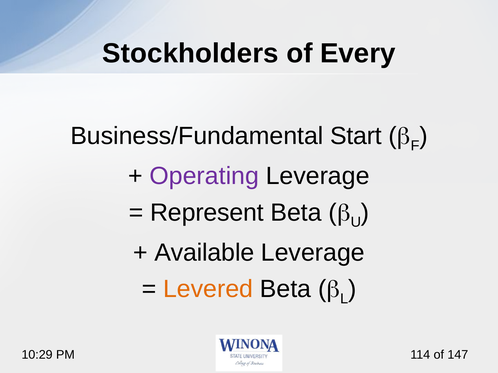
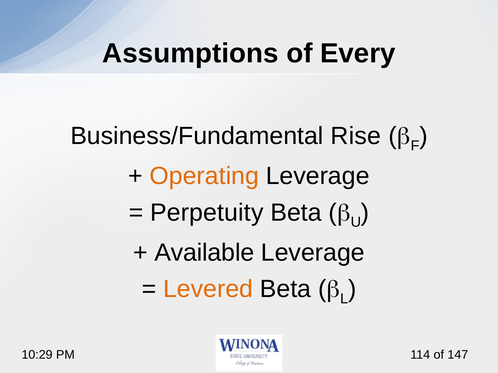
Stockholders: Stockholders -> Assumptions (191, 53)
Start: Start -> Rise (356, 136)
Operating colour: purple -> orange (204, 176)
Represent: Represent -> Perpetuity (207, 213)
